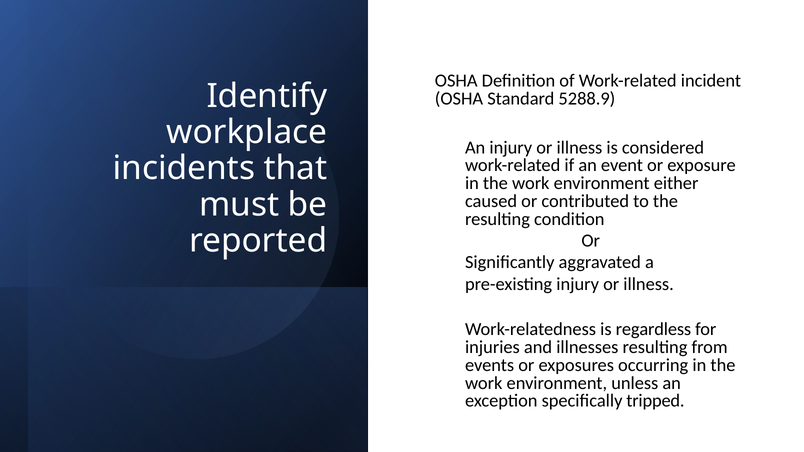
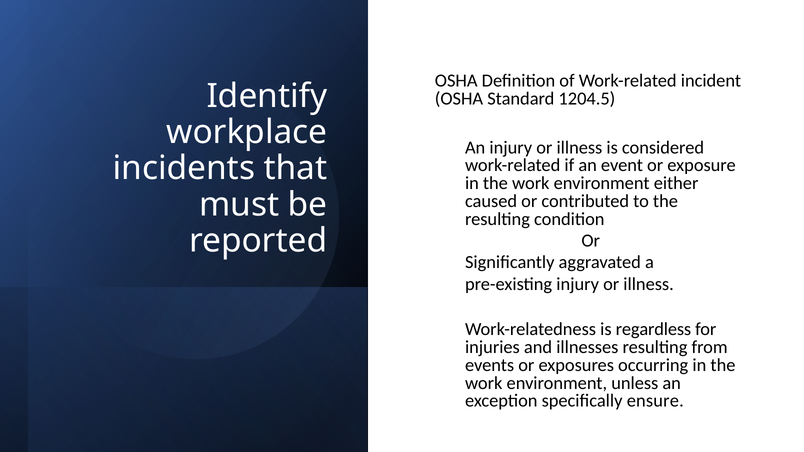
5288.9: 5288.9 -> 1204.5 (587, 99)
tripped: tripped -> ensure (655, 401)
